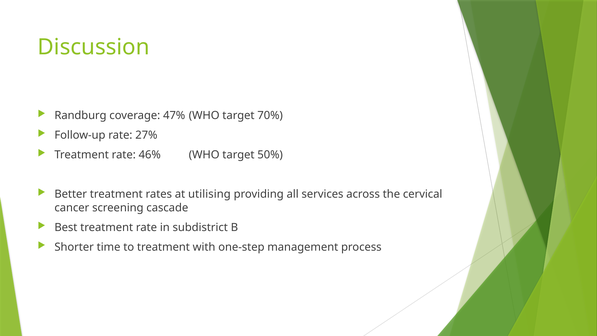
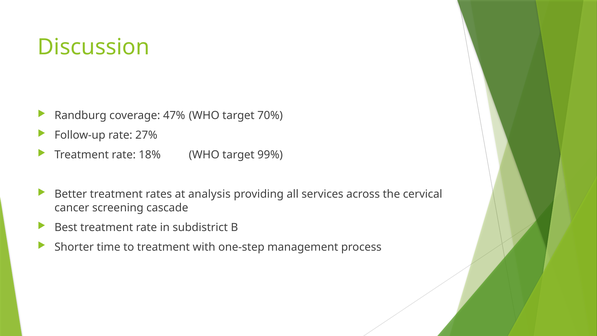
46%: 46% -> 18% (150, 155)
50%: 50% -> 99% (270, 155)
utilising: utilising -> analysis (209, 194)
